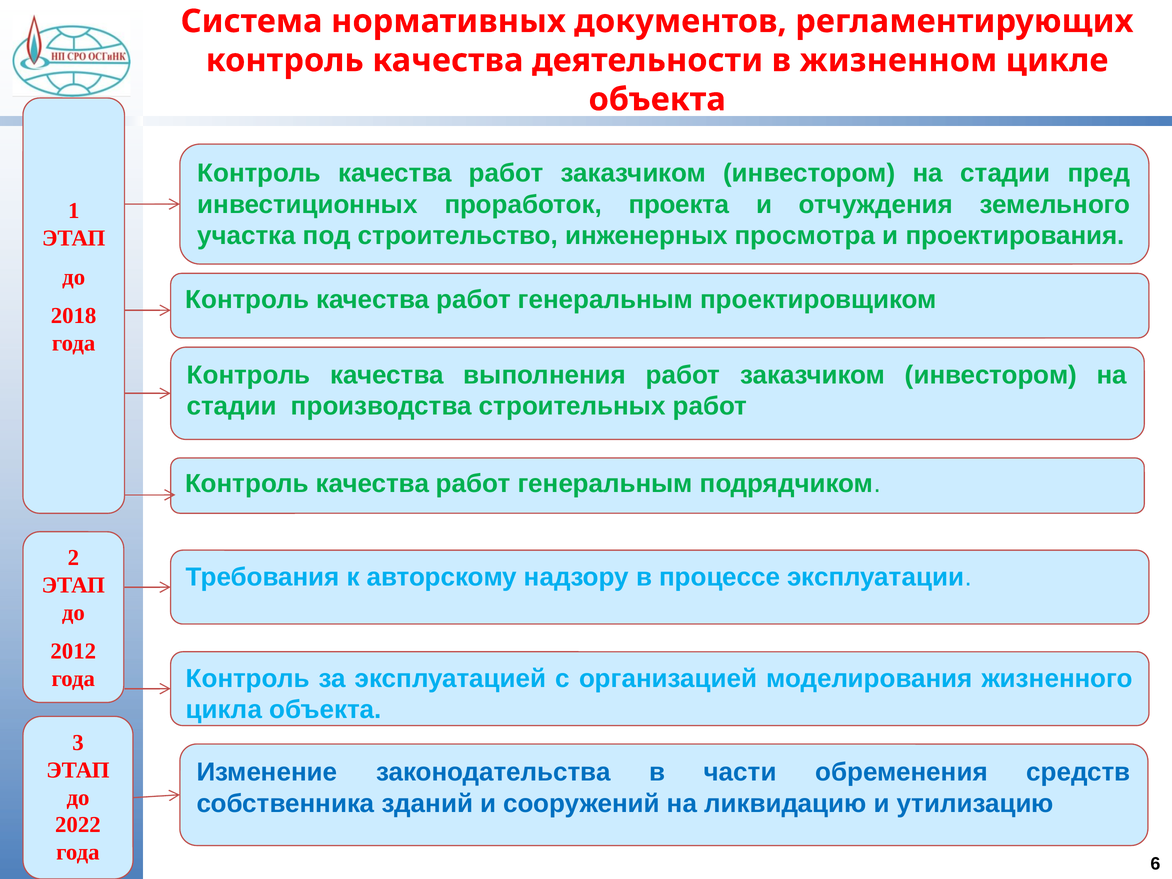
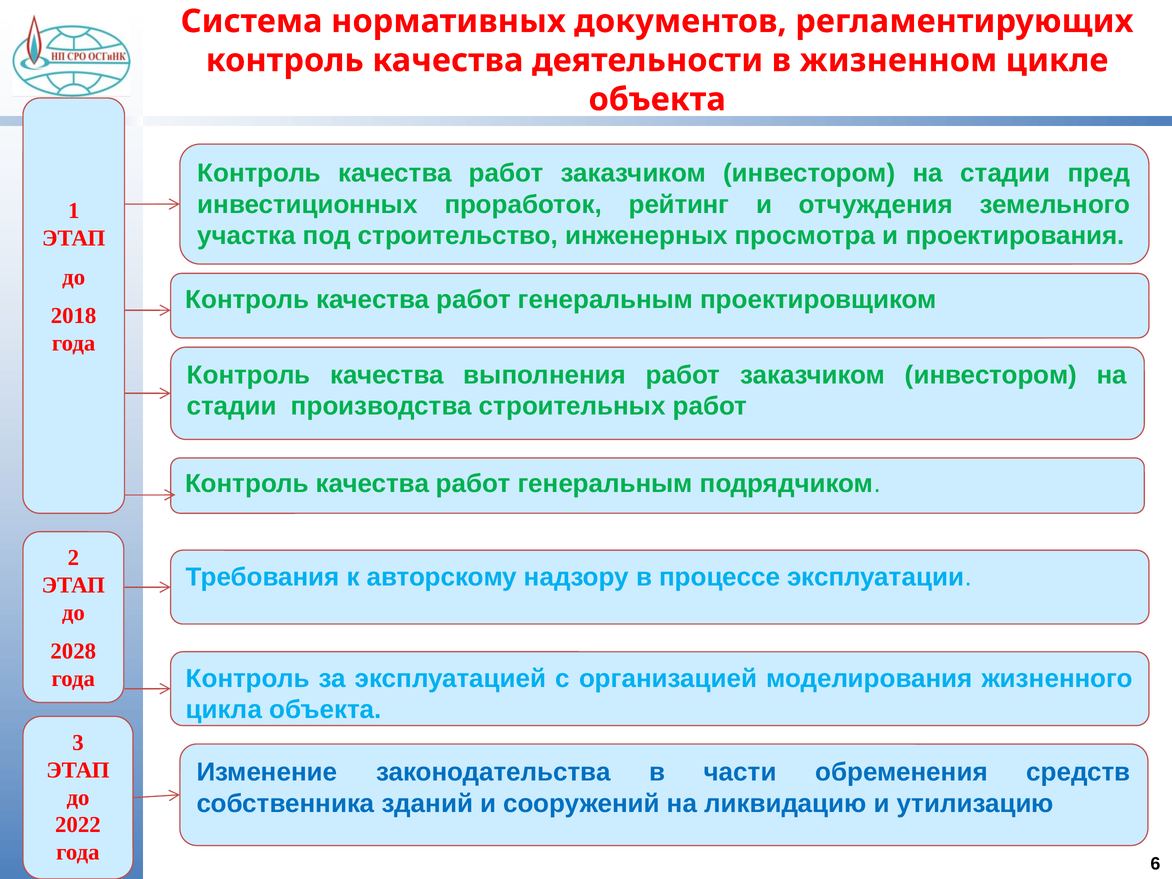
проекта: проекта -> рейтинг (679, 204)
2012: 2012 -> 2028 (73, 651)
